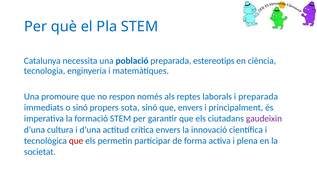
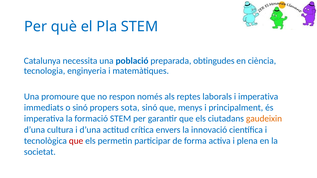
estereotips: estereotips -> obtingudes (214, 61)
i preparada: preparada -> imperativa (258, 97)
que envers: envers -> menys (190, 108)
gaudeixin colour: purple -> orange (264, 119)
